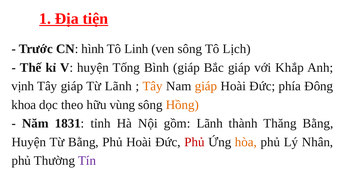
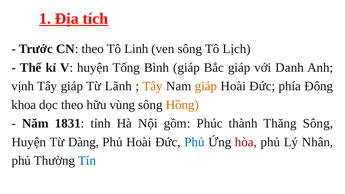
tiện: tiện -> tích (95, 19)
CN hình: hình -> theo (93, 49)
Khắp: Khắp -> Danh (290, 68)
gồm Lãnh: Lãnh -> Phúc (210, 123)
Thăng Bằng: Bằng -> Sông (318, 123)
Từ Bằng: Bằng -> Dàng (84, 142)
Phủ colour: red -> blue (194, 142)
hòa colour: orange -> red (246, 142)
Tín colour: purple -> blue (87, 161)
